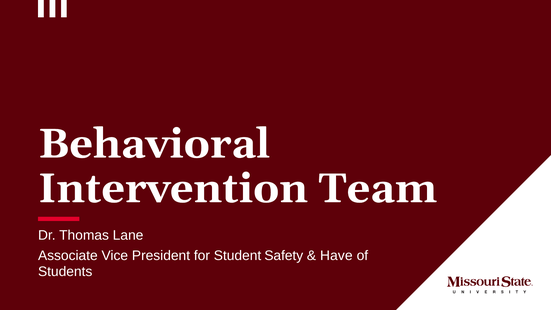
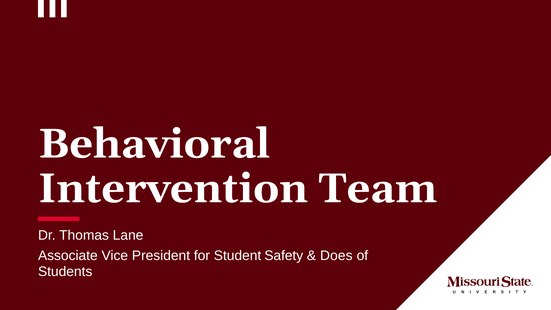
Have: Have -> Does (336, 256)
